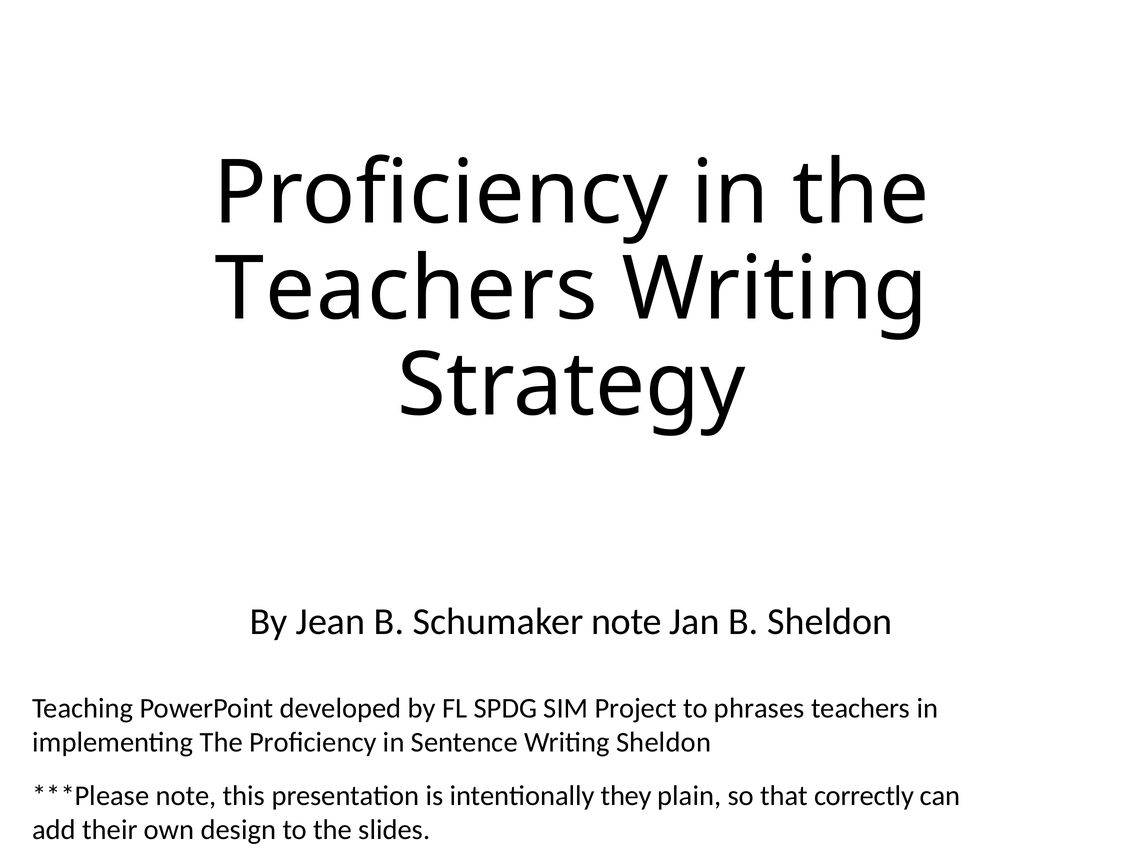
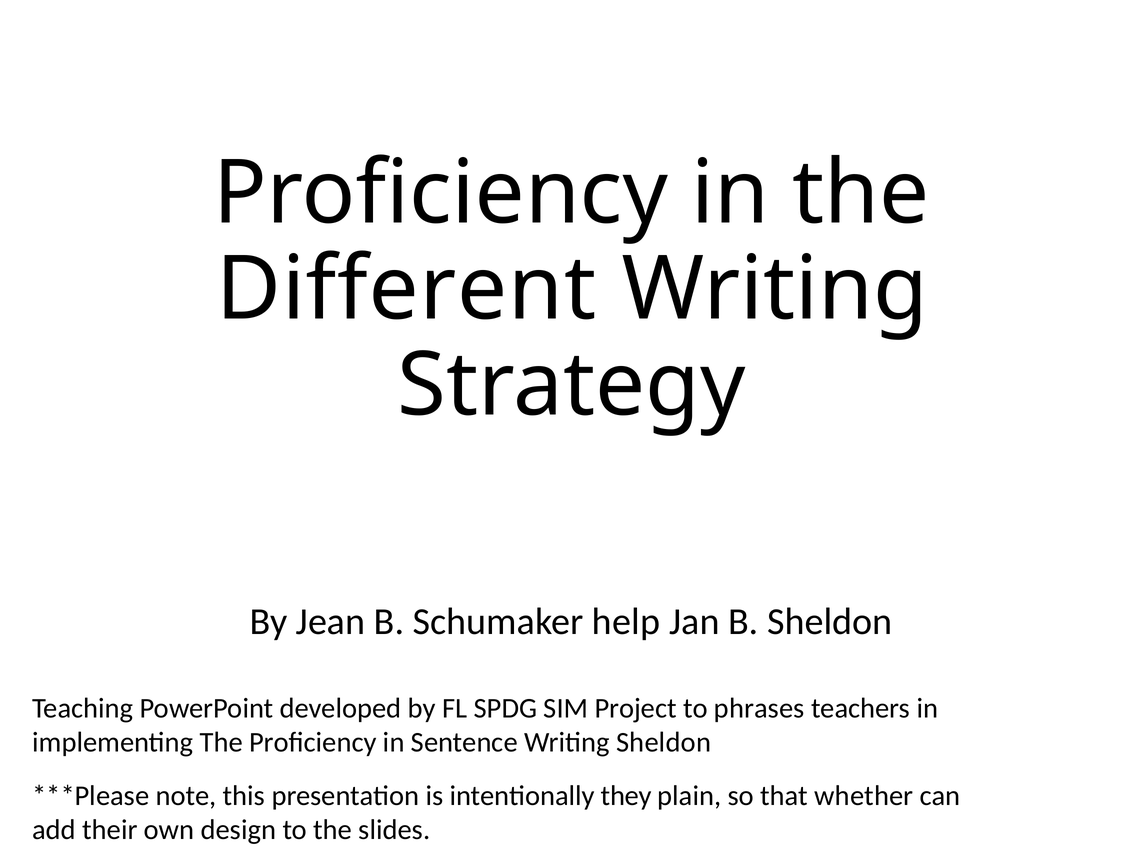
Teachers: Teachers -> Different (406, 289)
Schumaker note: note -> help (626, 622)
correctly: correctly -> whether (864, 796)
